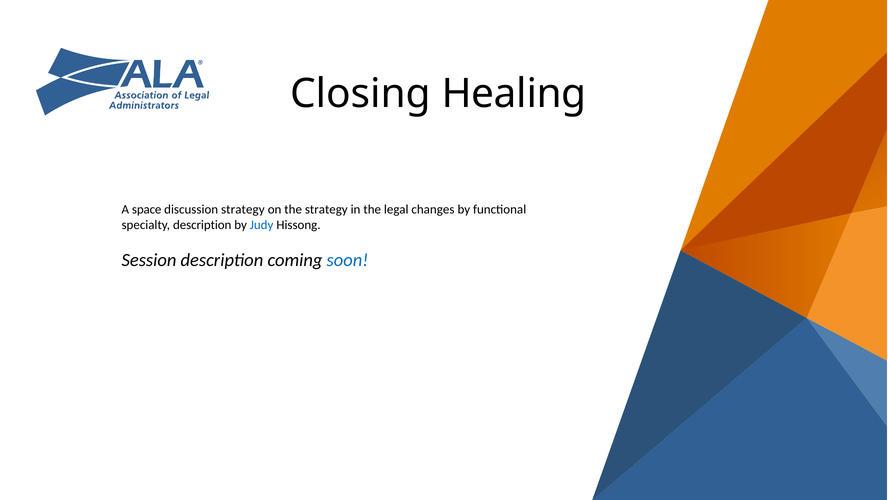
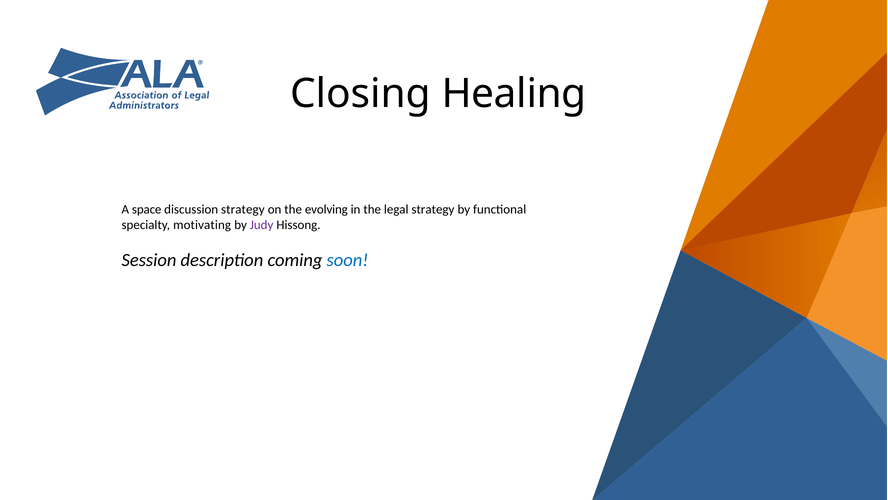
the strategy: strategy -> evolving (326, 209)
legal changes: changes -> strategy (433, 209)
specialty description: description -> motivating (202, 225)
Judy colour: blue -> purple (262, 225)
